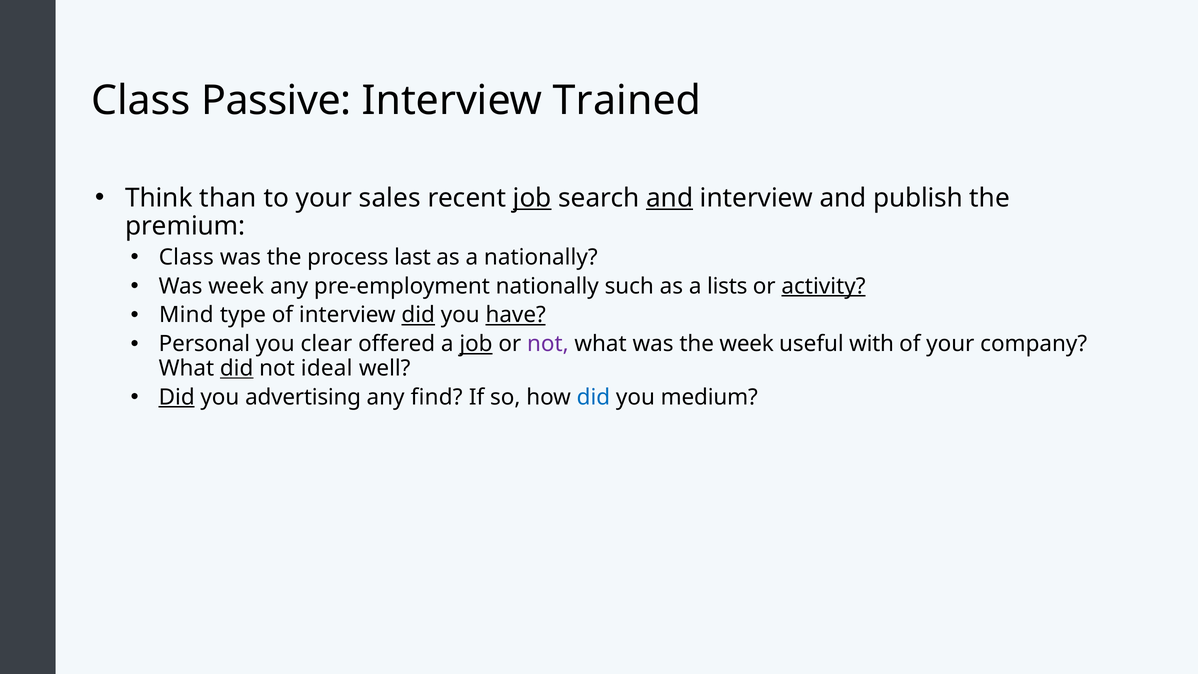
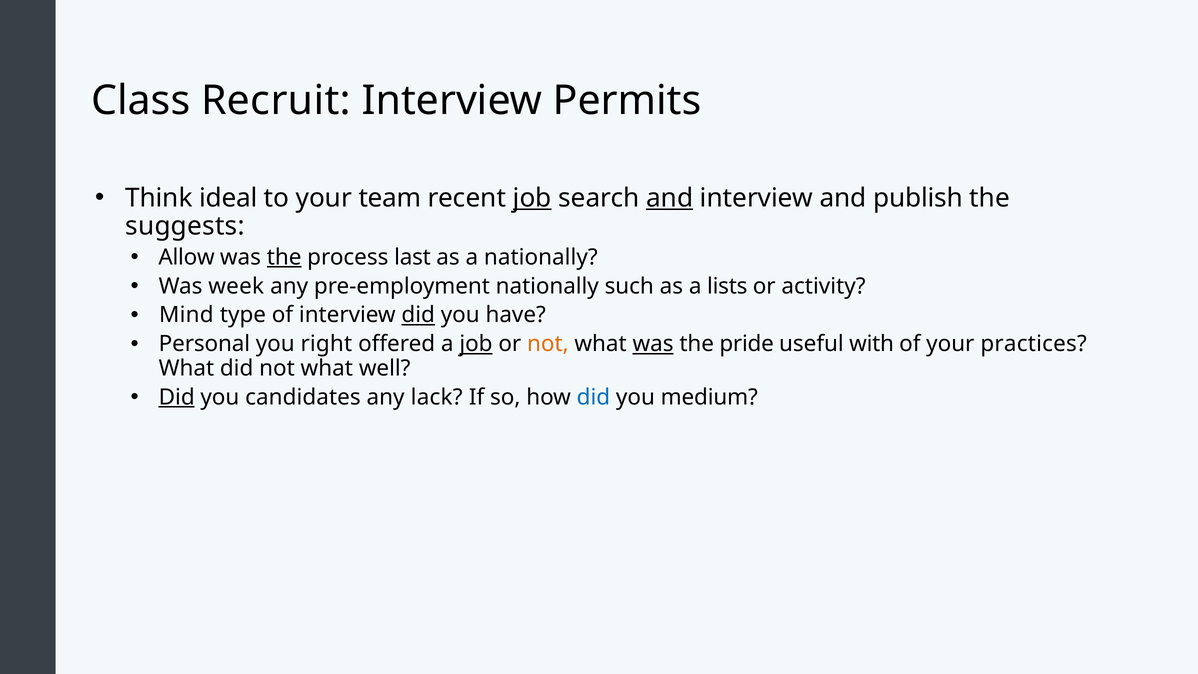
Passive: Passive -> Recruit (276, 101)
Trained: Trained -> Permits (627, 101)
than: than -> ideal (228, 198)
sales: sales -> team (390, 198)
premium: premium -> suggests (185, 226)
Class: Class -> Allow (187, 257)
the underline: none -> present (284, 257)
activity underline: present -> none (823, 286)
have underline: present -> none (516, 315)
clear: clear -> right (326, 344)
not colour: purple -> orange (548, 344)
was underline: none -> present (653, 344)
the week: week -> pride (747, 344)
company: company -> practices (1034, 344)
did underline: present -> none (237, 368)
ideal: ideal -> what (327, 368)
advertising: advertising -> candidates (303, 397)
find: find -> lack (437, 397)
